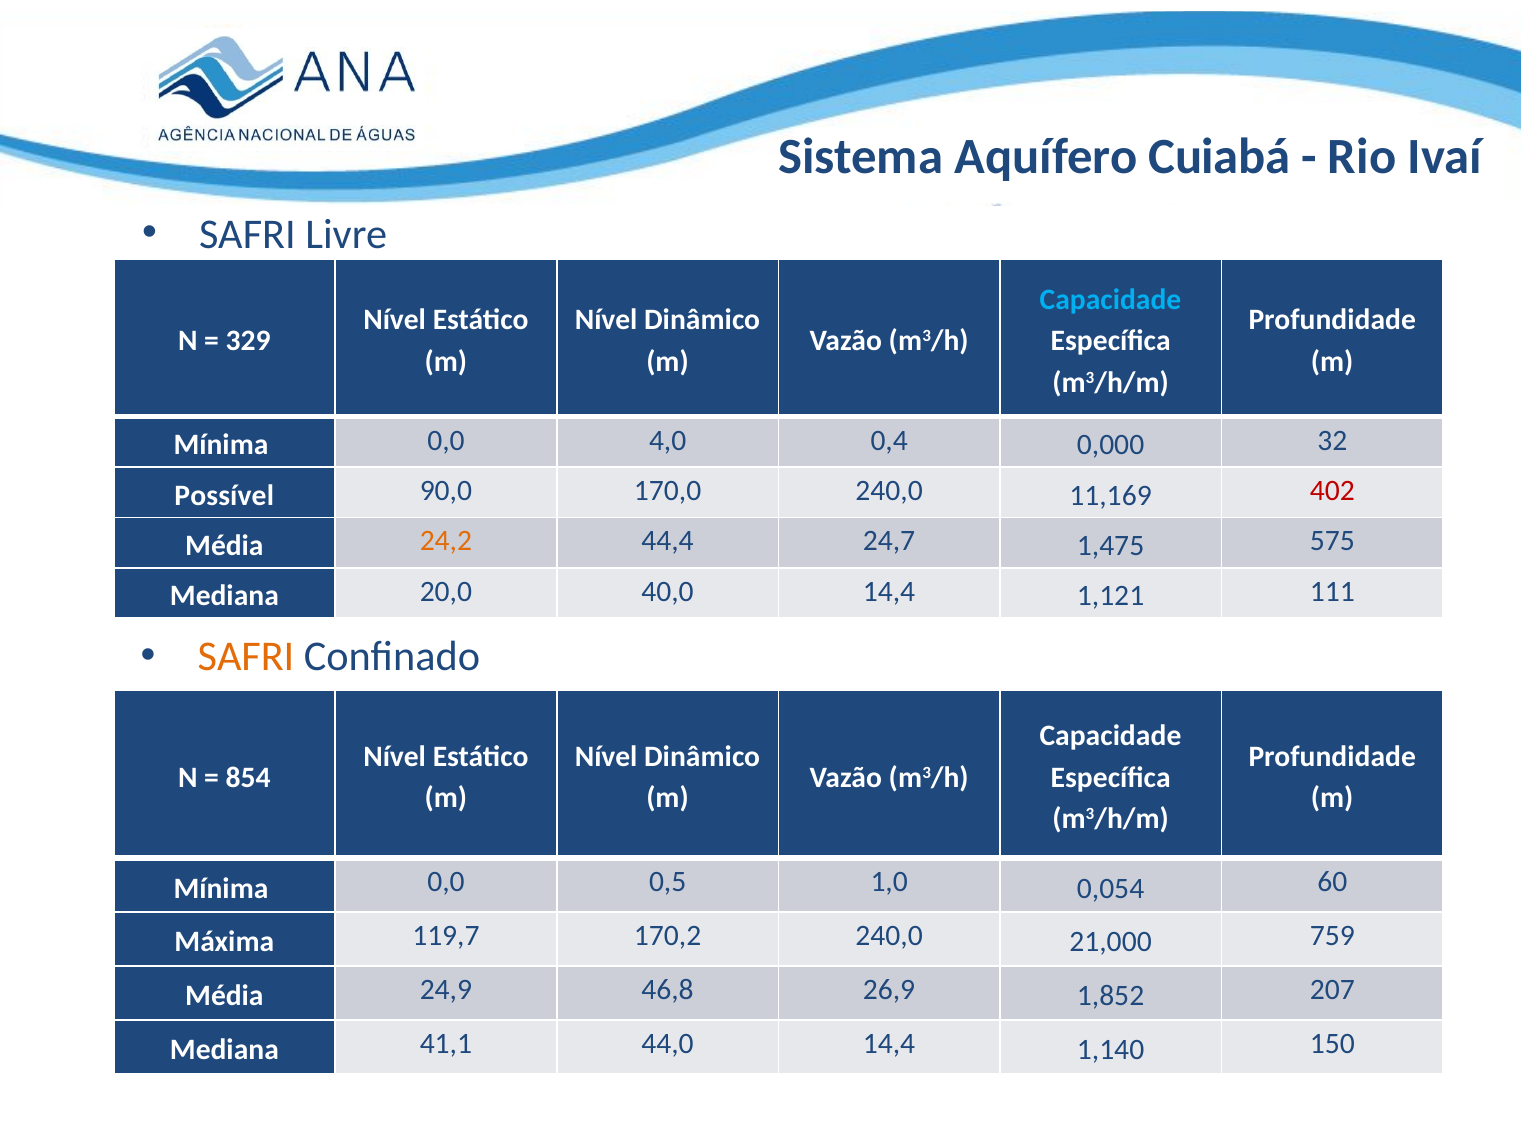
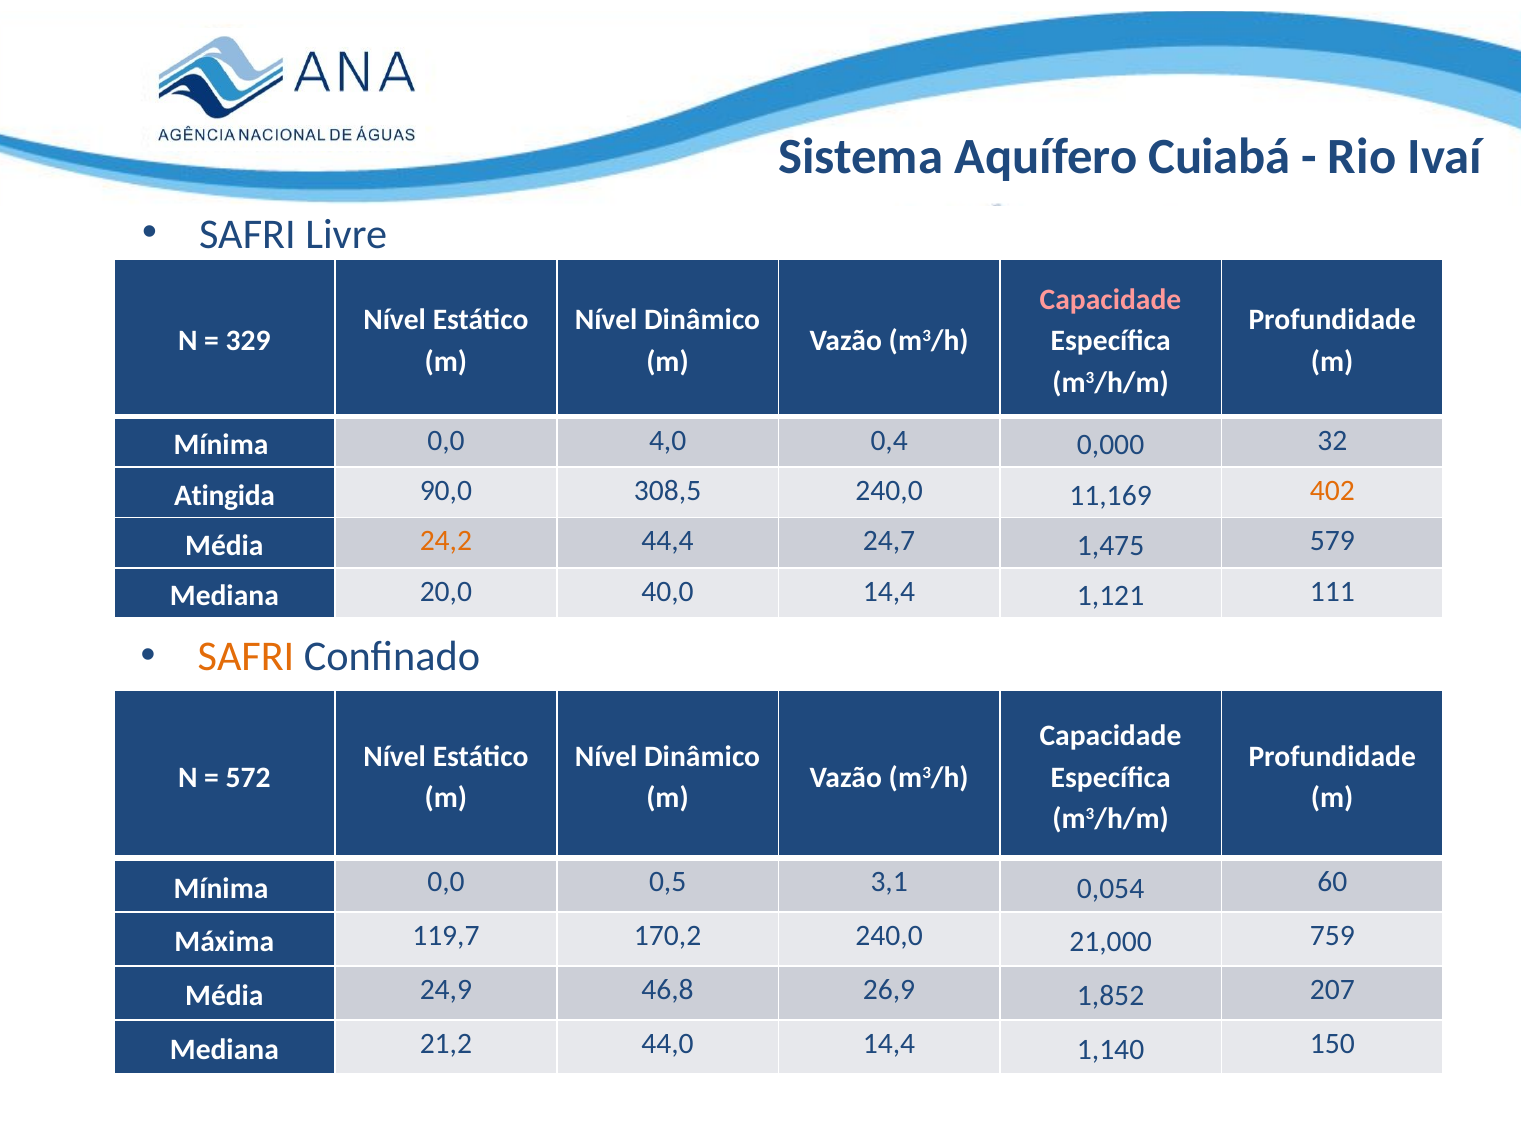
Capacidade colour: light blue -> pink (1111, 299)
Possível: Possível -> Atingida (224, 495)
170,0: 170,0 -> 308,5 (668, 491)
402 colour: red -> orange (1332, 491)
575: 575 -> 579 (1332, 541)
854: 854 -> 572 (248, 777)
1,0: 1,0 -> 3,1 (889, 882)
41,1: 41,1 -> 21,2 (446, 1043)
